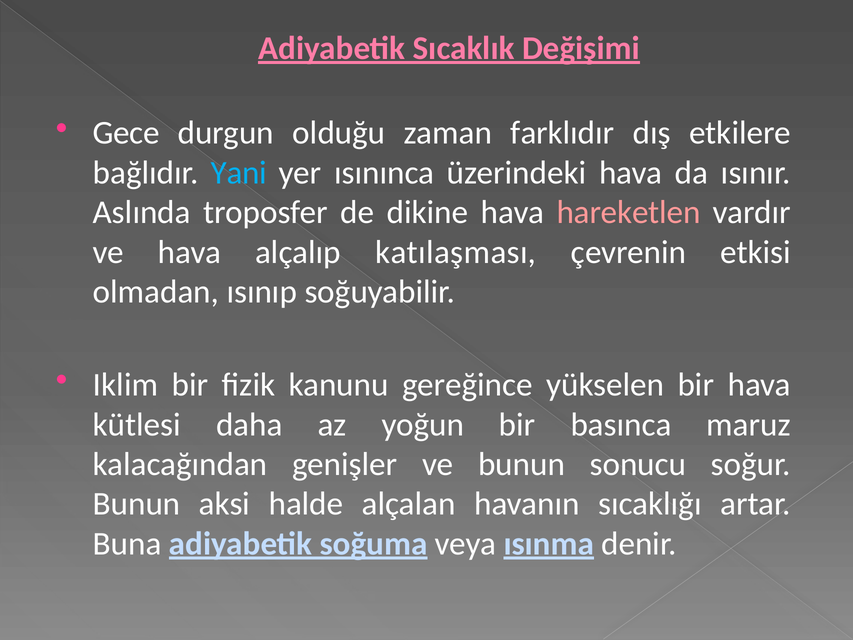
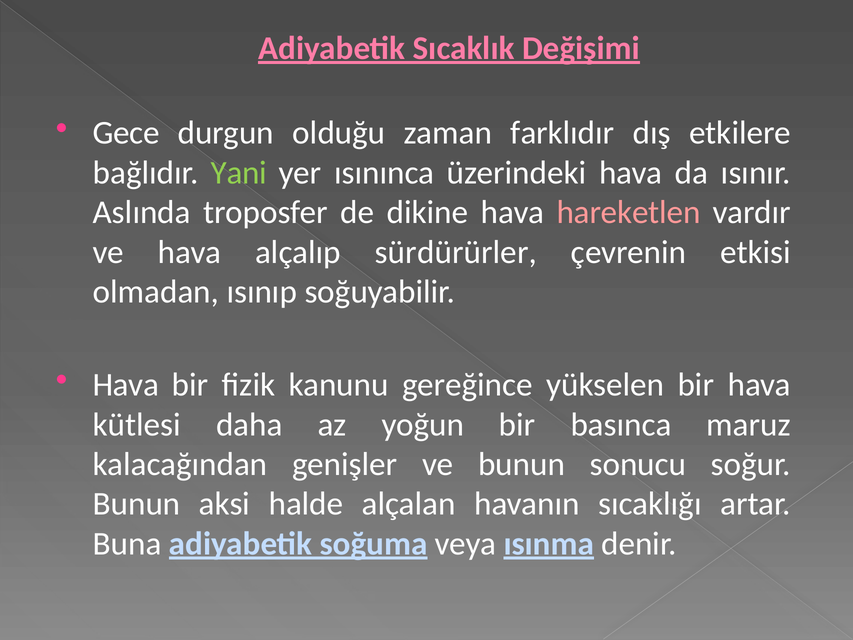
Yani colour: light blue -> light green (239, 173)
katılaşması: katılaşması -> sürdürürler (456, 252)
Iklim: Iklim -> Hava (126, 385)
